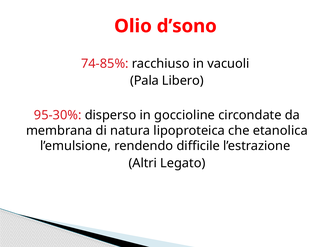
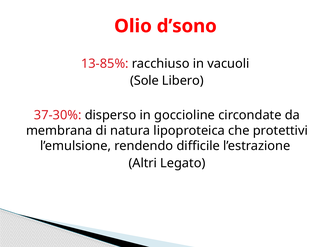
74-85%: 74-85% -> 13-85% (105, 64)
Pala: Pala -> Sole (145, 81)
95-30%: 95-30% -> 37-30% (58, 115)
etanolica: etanolica -> protettivi (280, 131)
